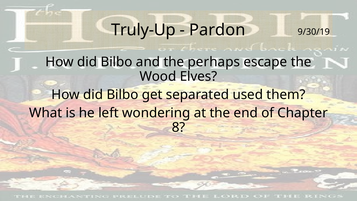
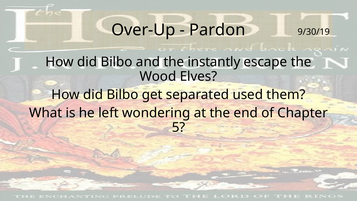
Truly-Up: Truly-Up -> Over-Up (143, 30)
perhaps: perhaps -> instantly (214, 62)
8: 8 -> 5 (179, 127)
